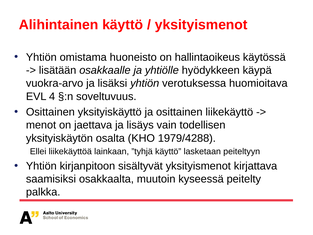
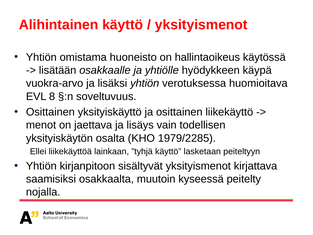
4: 4 -> 8 (52, 96)
1979/4288: 1979/4288 -> 1979/2285 (187, 138)
palkka: palkka -> nojalla (43, 192)
